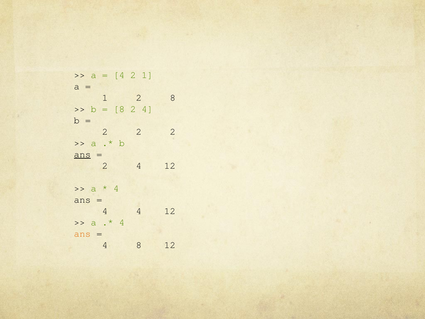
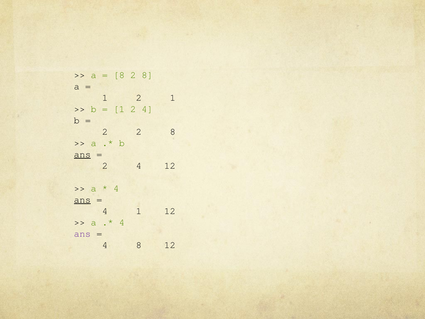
4: 4 -> 8 (119, 75)
1: 1 -> 8 (147, 75)
2 8: 8 -> 1 (173, 98)
8: 8 -> 1 (119, 109)
2 2 2: 2 -> 8 (173, 132)
ans underline: none -> present (82, 200)
4 4: 4 -> 1 (139, 211)
ans colour: orange -> purple (82, 234)
